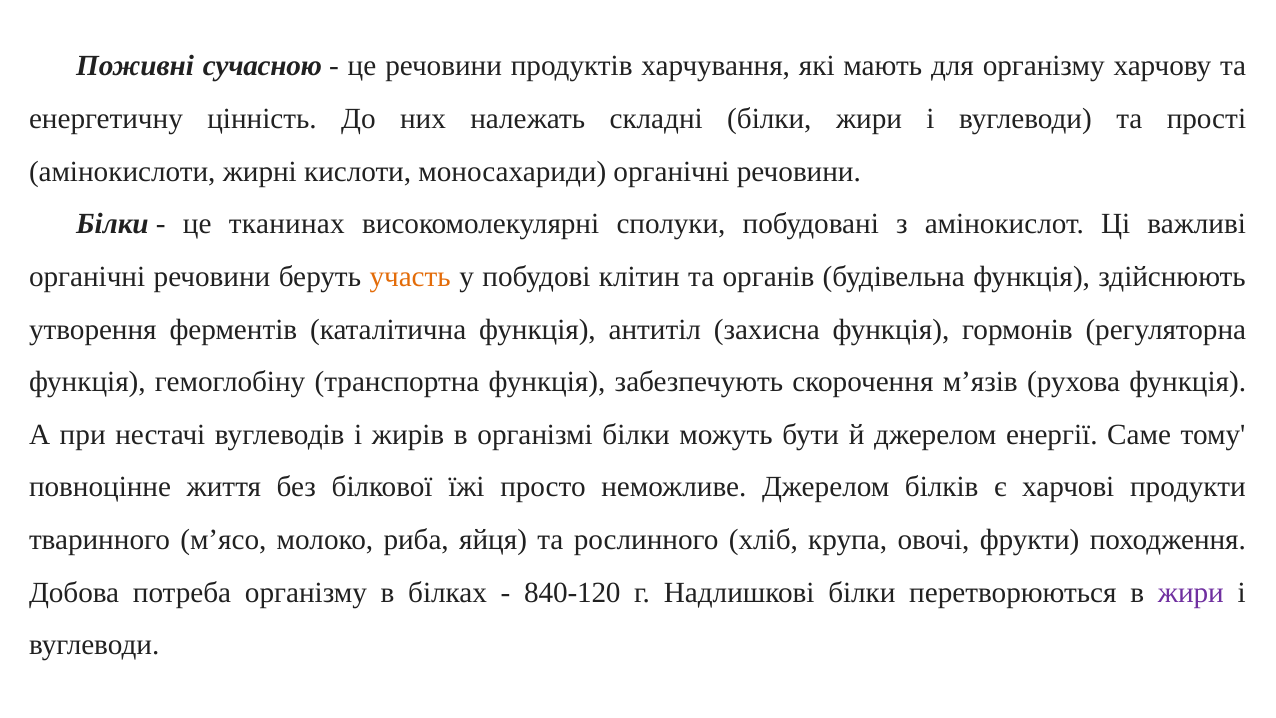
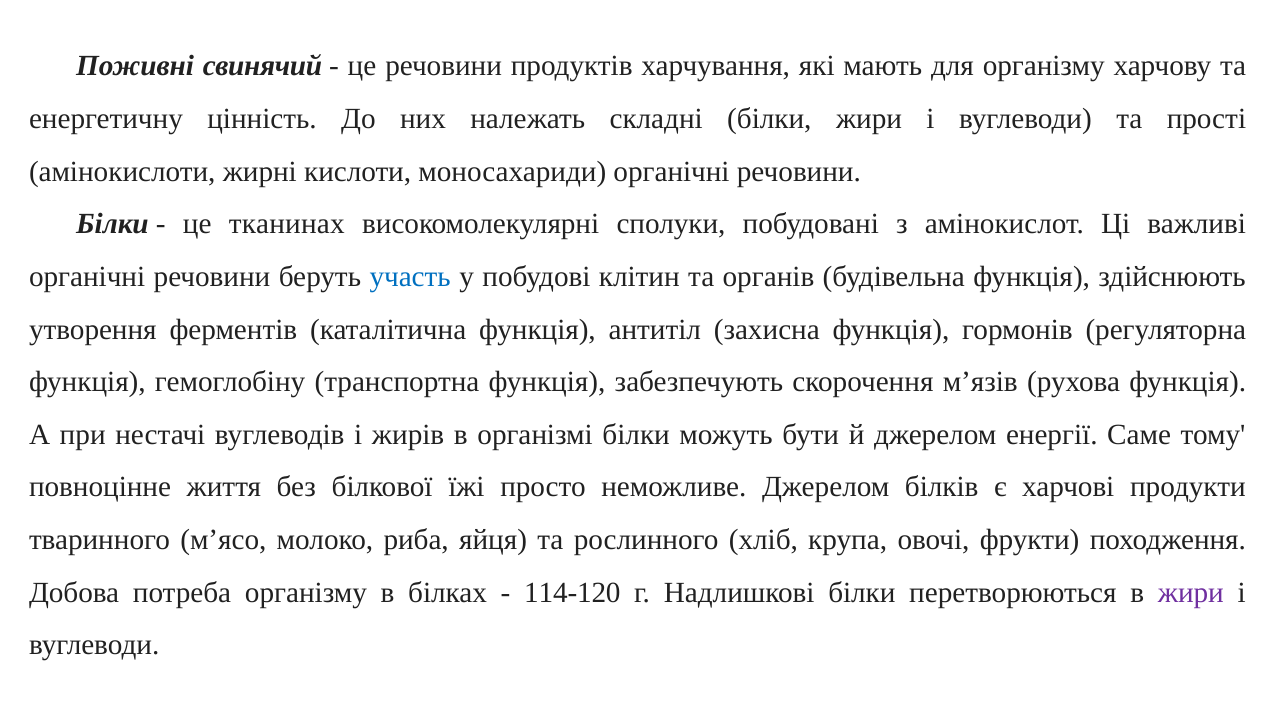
сучасною: сучасною -> свинячий (262, 66)
участь colour: orange -> blue (410, 277)
840-120: 840-120 -> 114-120 (572, 592)
